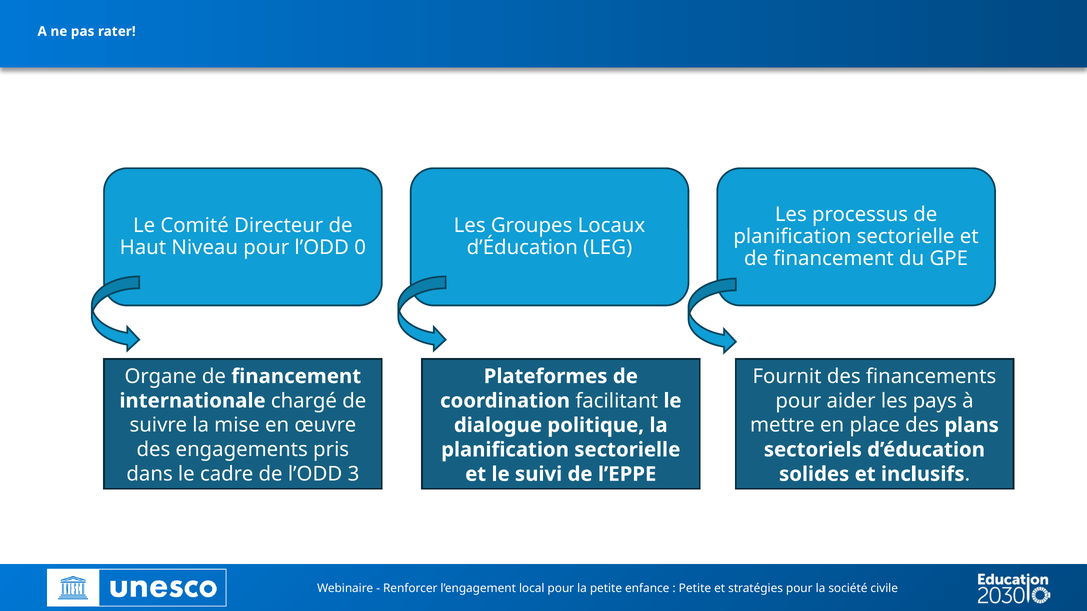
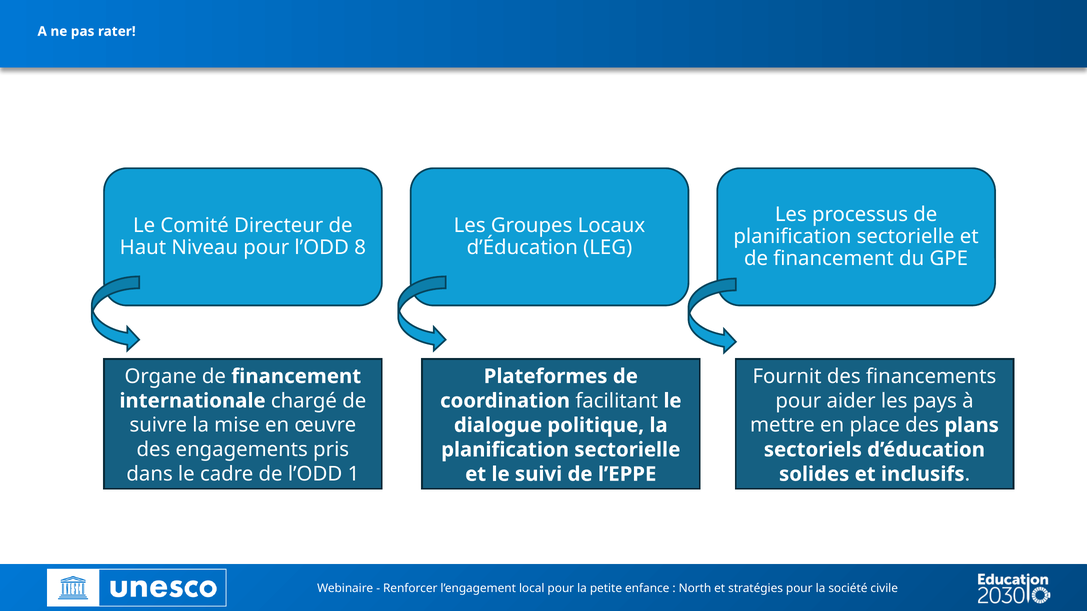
0: 0 -> 8 (360, 248)
3: 3 -> 1 (353, 474)
Petite: Petite -> North (695, 589)
